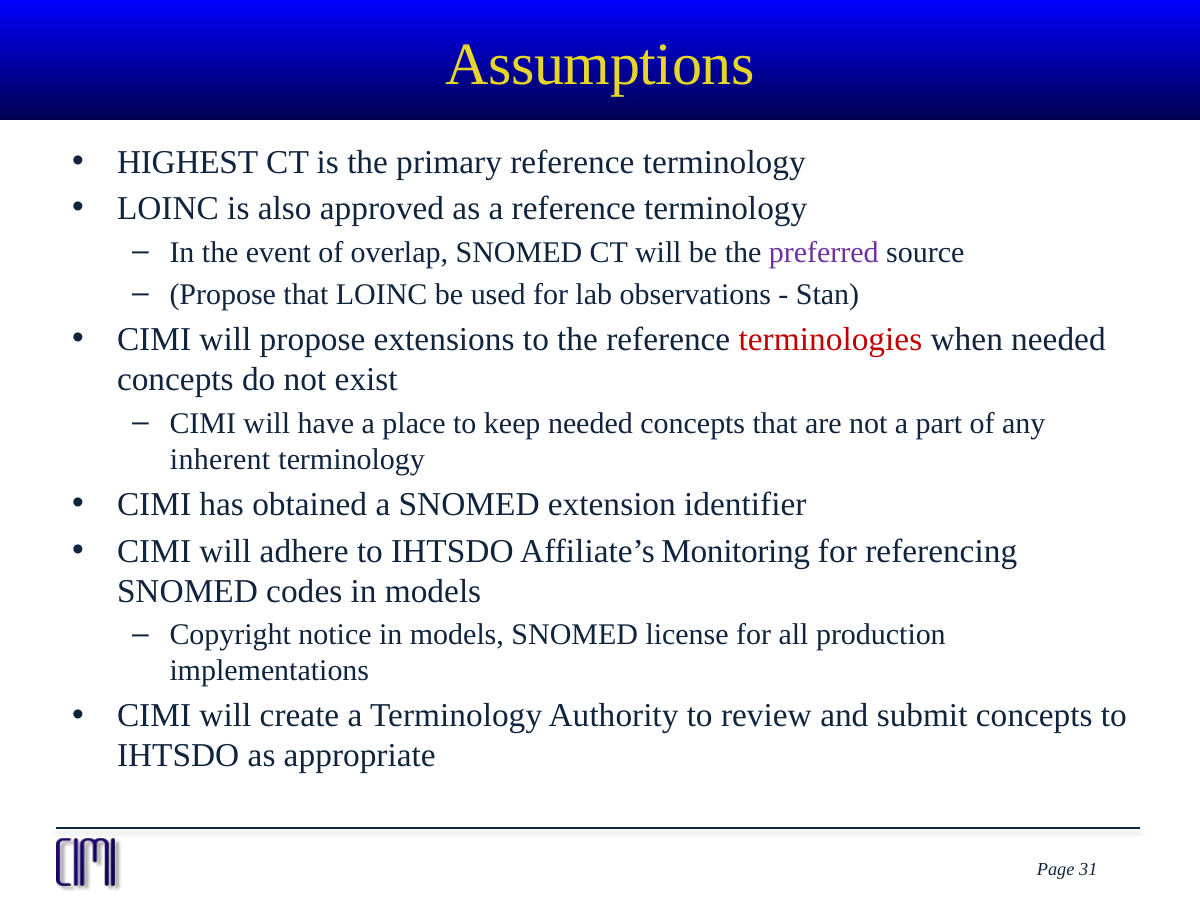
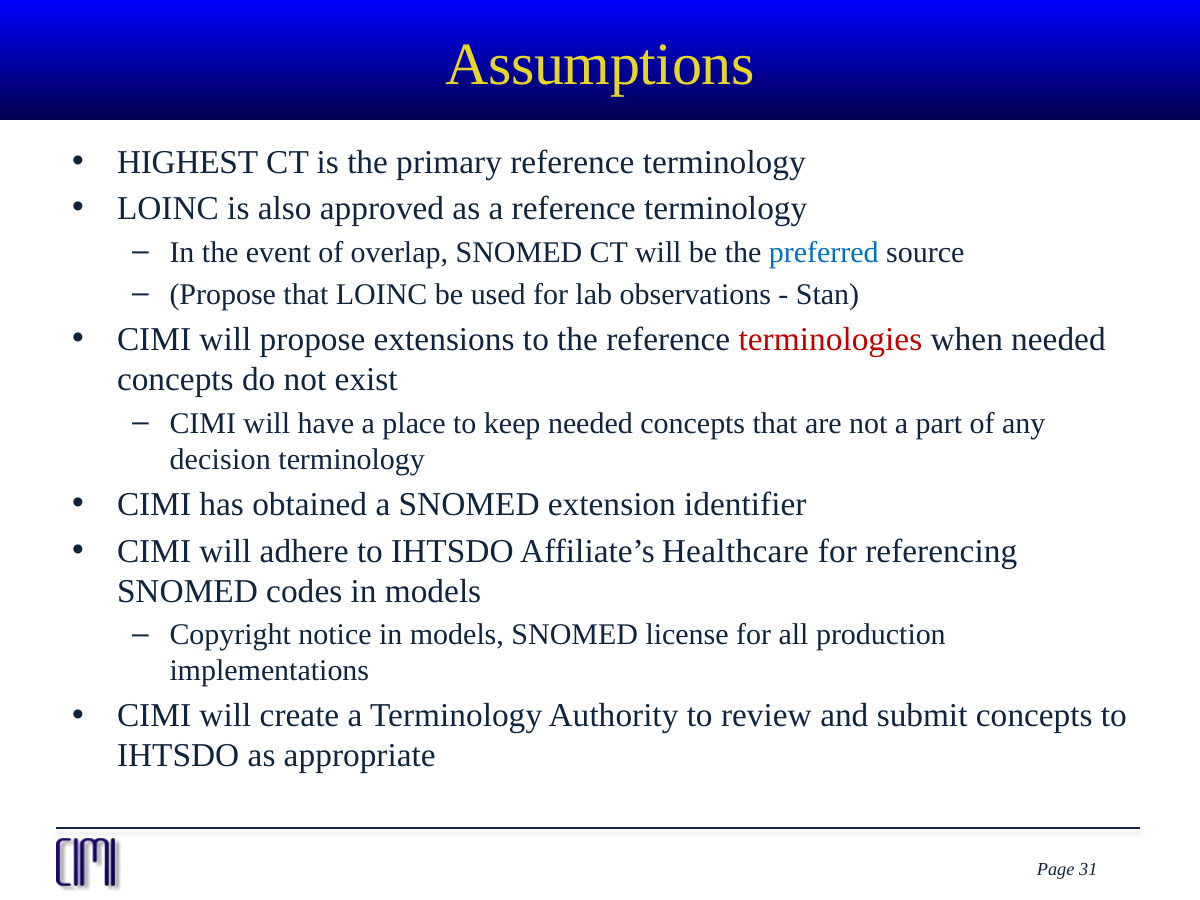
preferred colour: purple -> blue (824, 253)
inherent: inherent -> decision (220, 459)
Monitoring: Monitoring -> Healthcare (735, 551)
